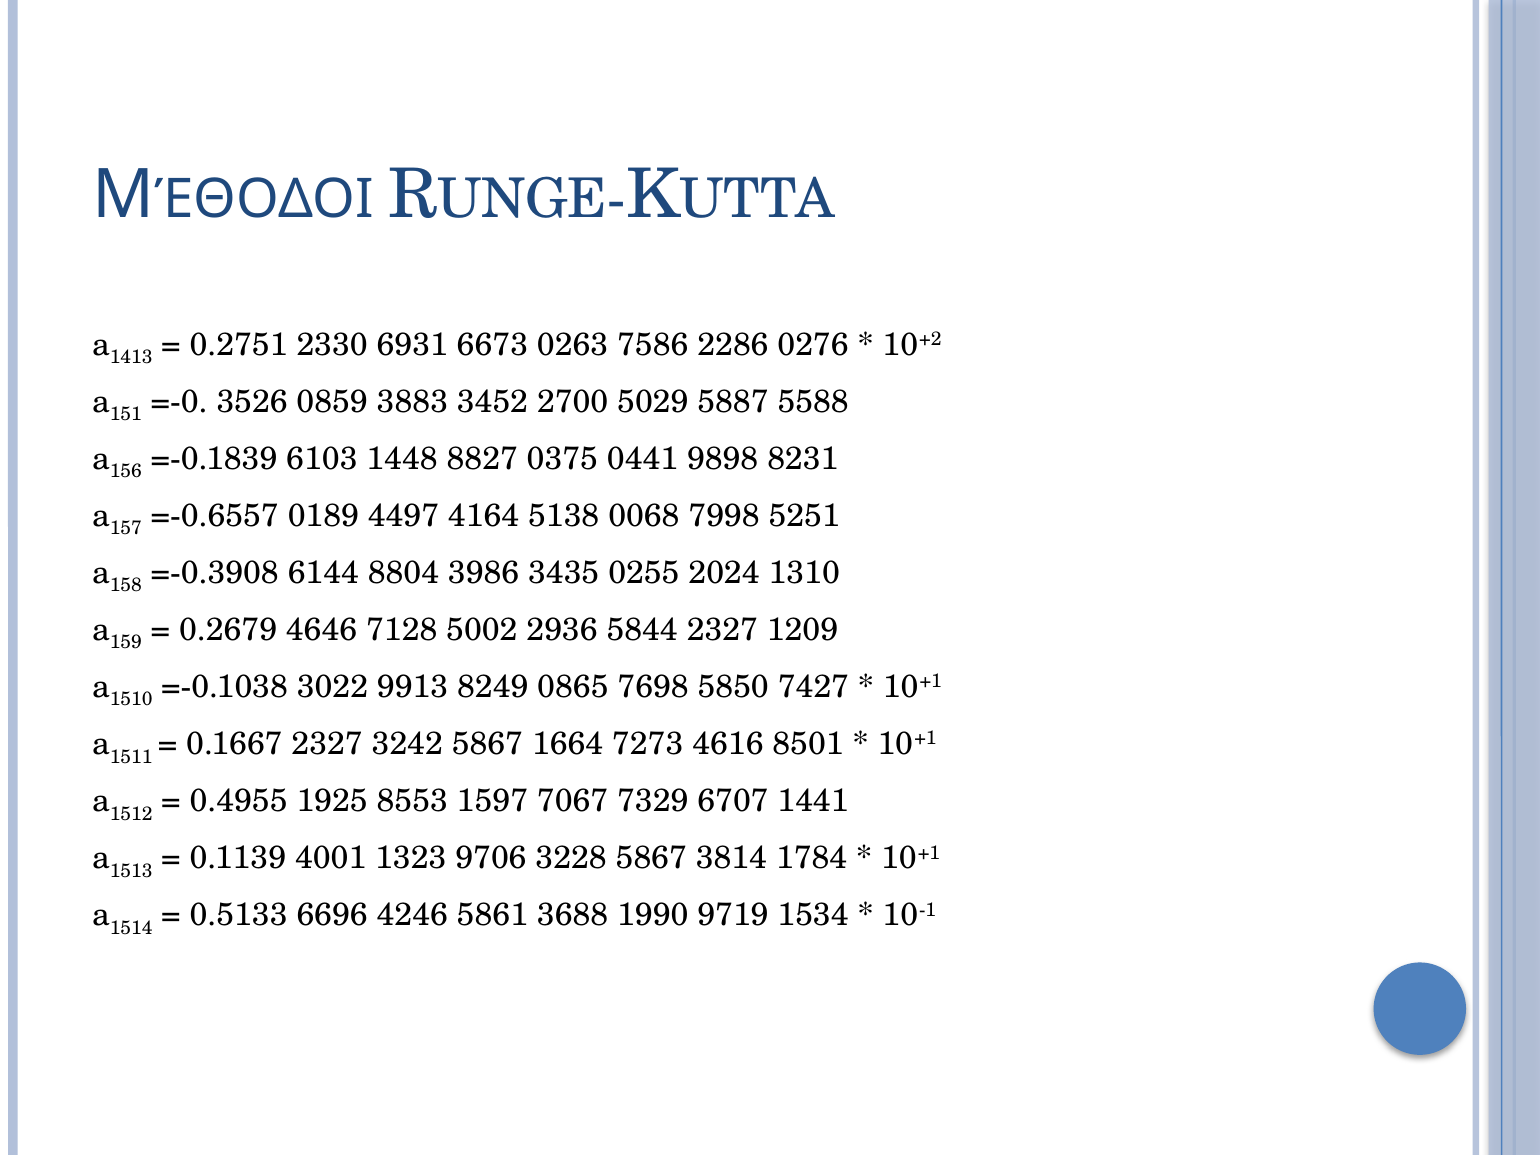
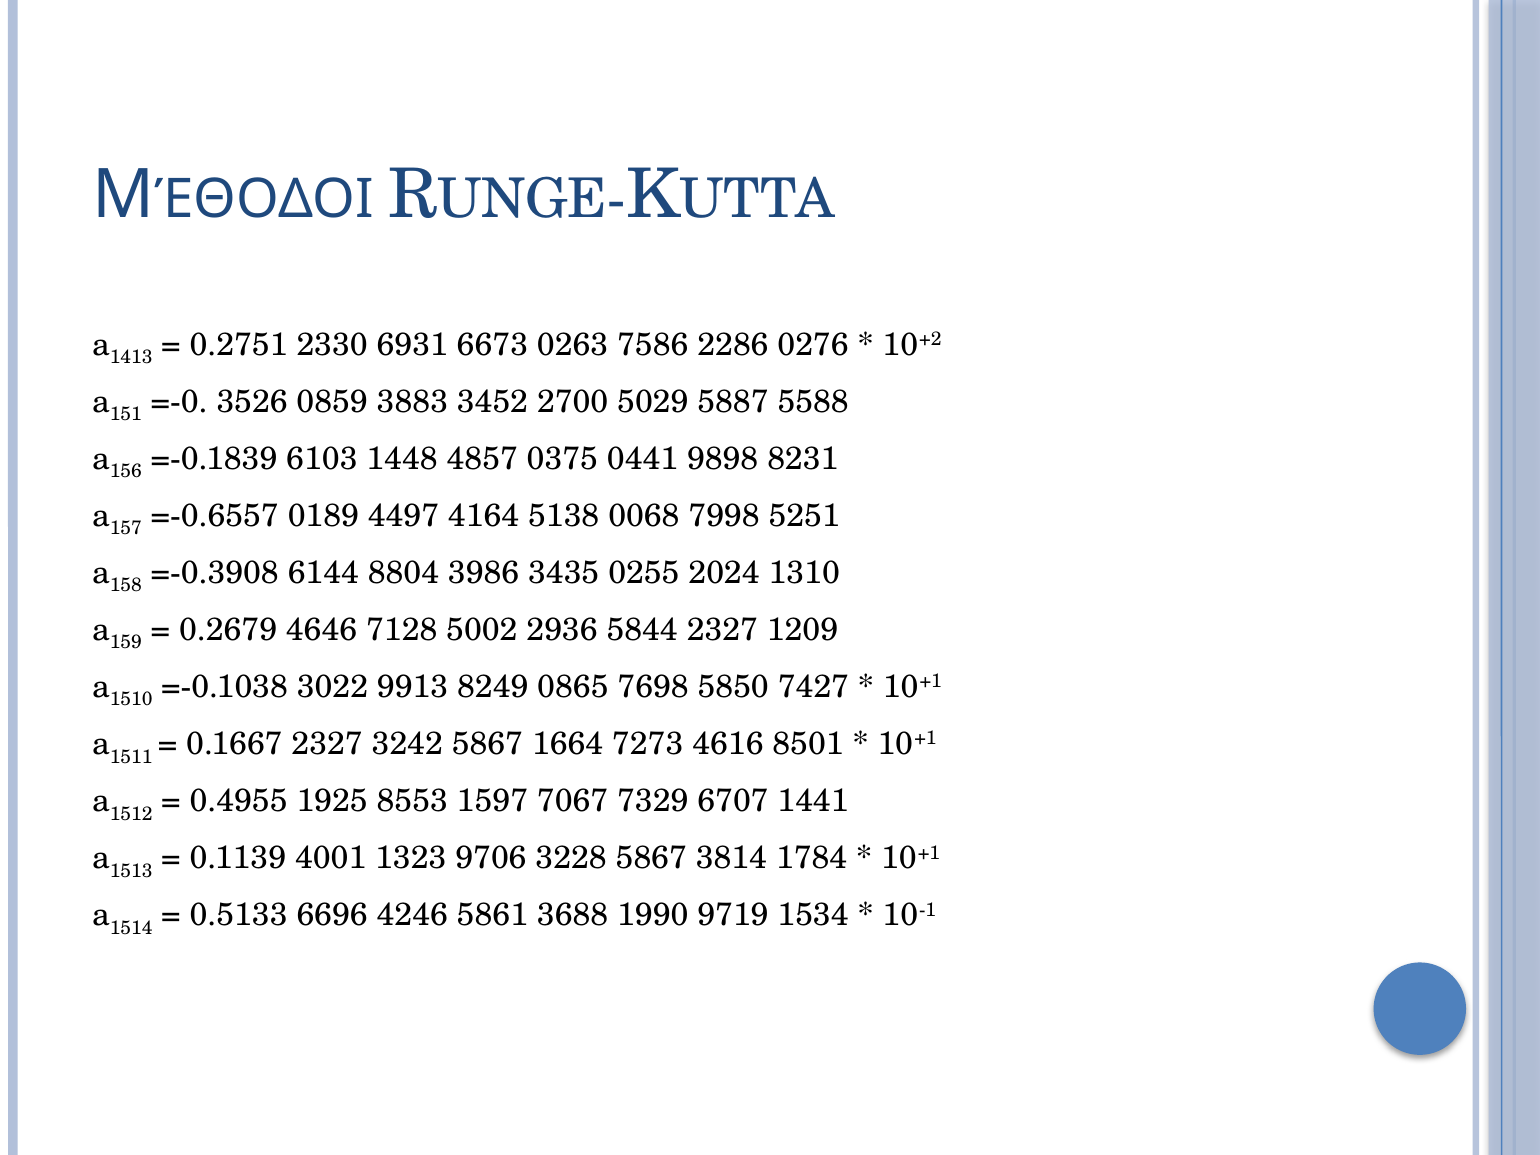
8827: 8827 -> 4857 (482, 459)
